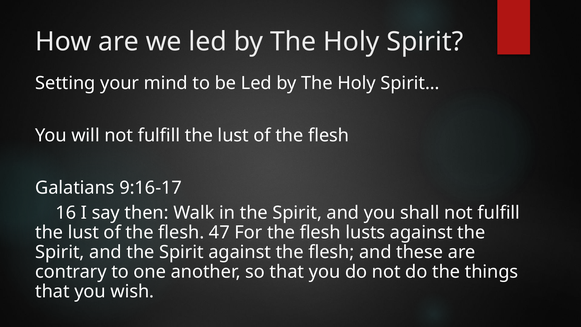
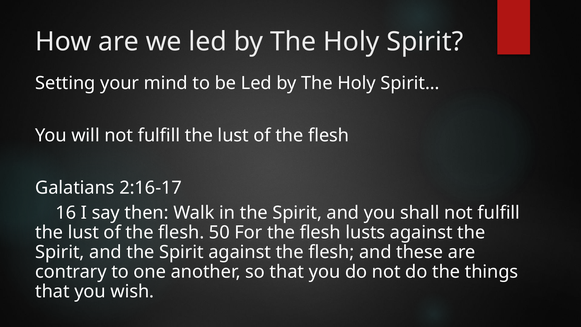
9:16-17: 9:16-17 -> 2:16-17 (151, 188)
47: 47 -> 50 (219, 232)
